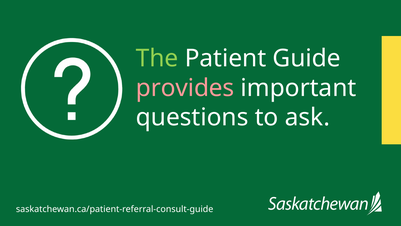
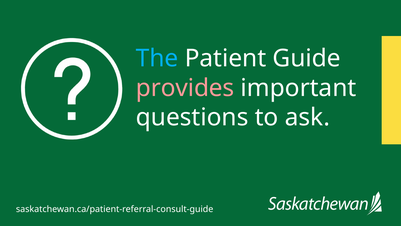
The colour: light green -> light blue (157, 58)
